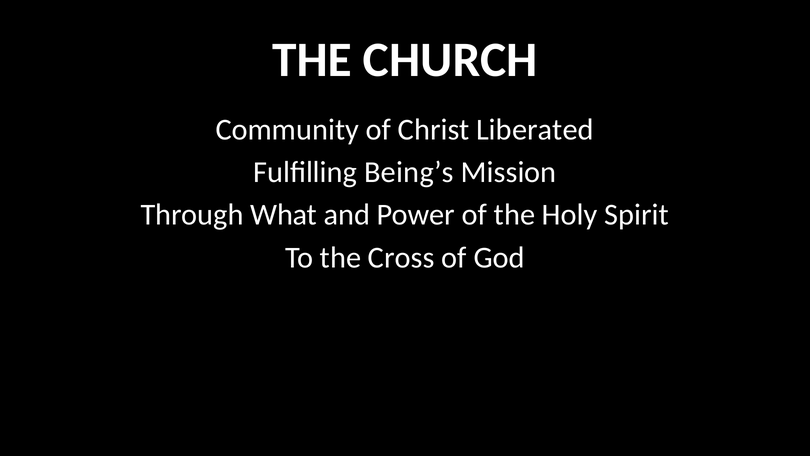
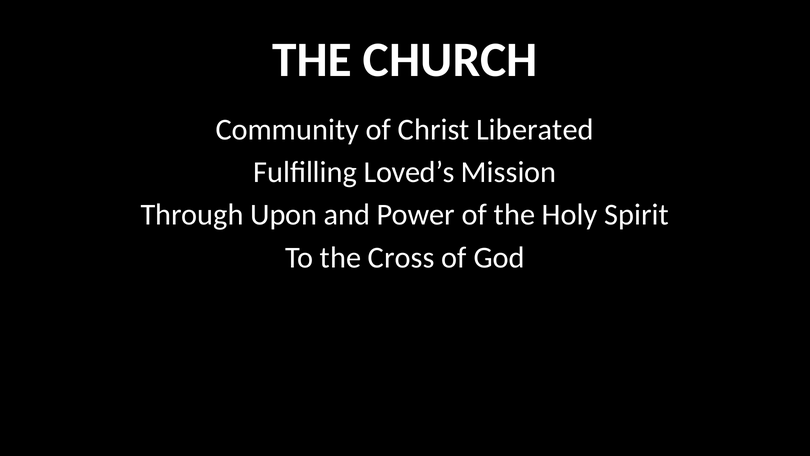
Being’s: Being’s -> Loved’s (409, 172)
What: What -> Upon (284, 215)
